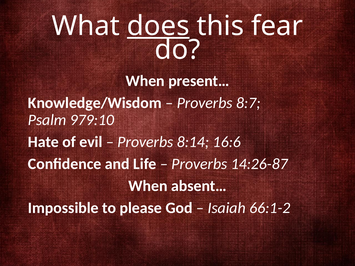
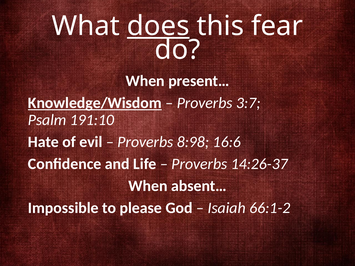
Knowledge/Wisdom underline: none -> present (95, 103)
8:7: 8:7 -> 3:7 (248, 103)
979:10: 979:10 -> 191:10 (92, 120)
8:14: 8:14 -> 8:98 (193, 142)
14:26-87: 14:26-87 -> 14:26-37 (259, 164)
